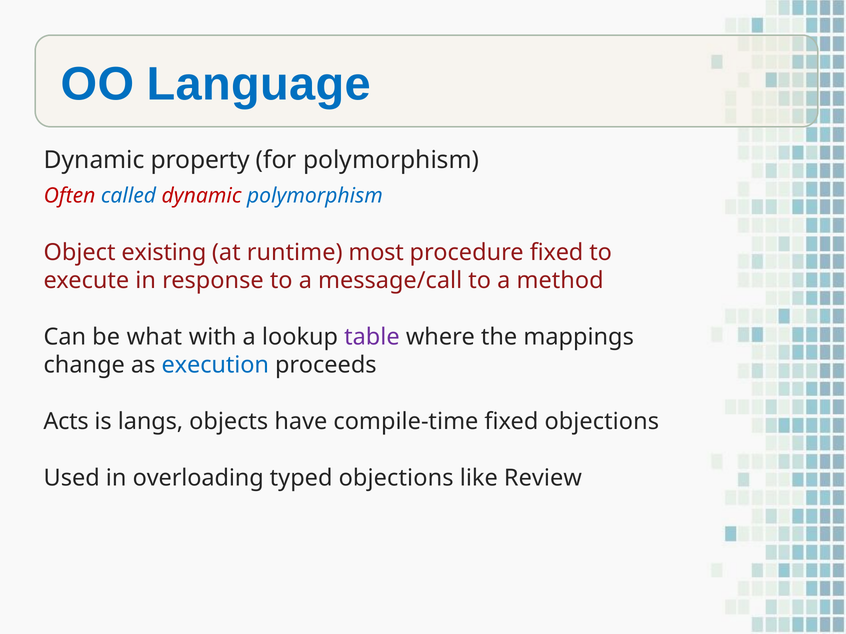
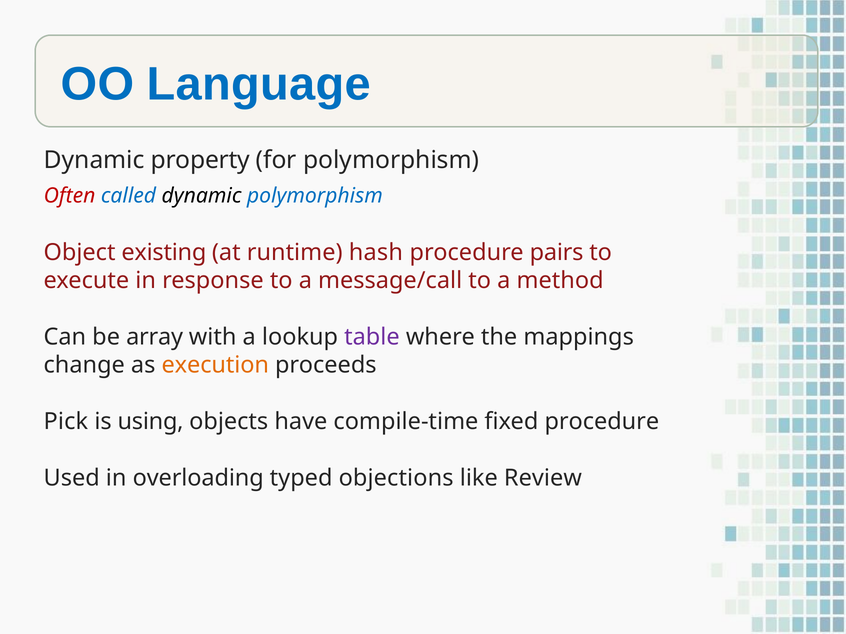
dynamic colour: red -> black (202, 196)
most: most -> hash (376, 253)
procedure fixed: fixed -> pairs (557, 253)
what: what -> array (155, 337)
execution colour: blue -> orange (215, 365)
Acts: Acts -> Pick (66, 422)
langs: langs -> using (151, 422)
fixed objections: objections -> procedure (602, 422)
